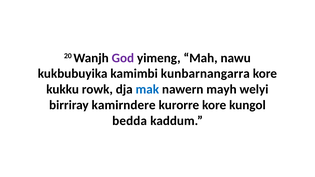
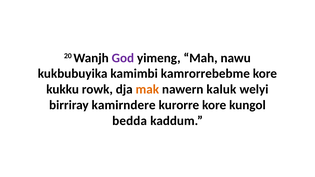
kunbarnangarra: kunbarnangarra -> kamrorrebebme (205, 74)
mak colour: blue -> orange (147, 90)
mayh: mayh -> kaluk (221, 90)
